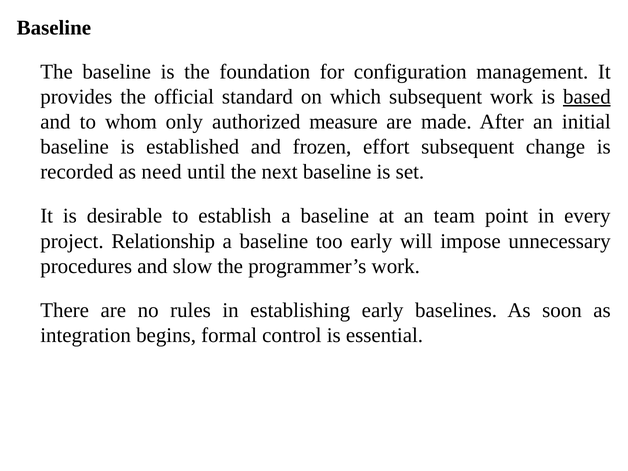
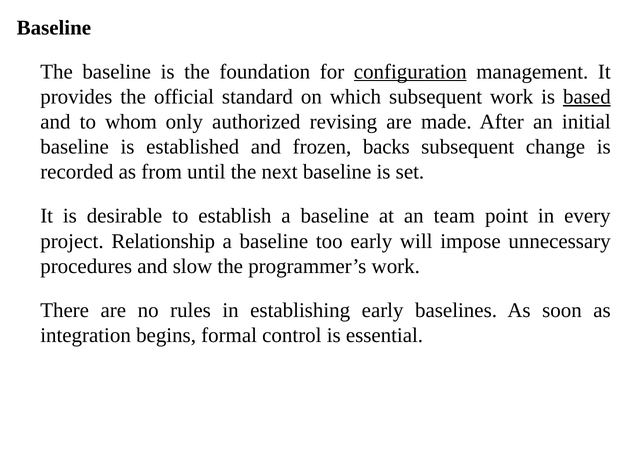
configuration underline: none -> present (410, 72)
measure: measure -> revising (343, 122)
effort: effort -> backs (386, 147)
need: need -> from (162, 172)
